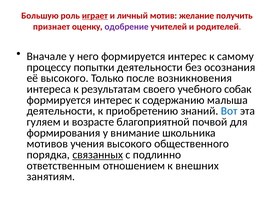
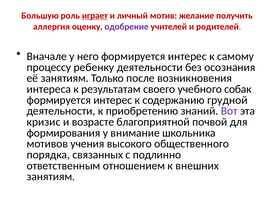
признает: признает -> аллергия (51, 27)
попытки: попытки -> ребенку (94, 67)
её высокого: высокого -> занятиям (65, 78)
малыша: малыша -> грудной (227, 100)
Вот colour: blue -> purple (229, 111)
гуляем: гуляем -> кризис (44, 122)
связанных underline: present -> none (98, 155)
